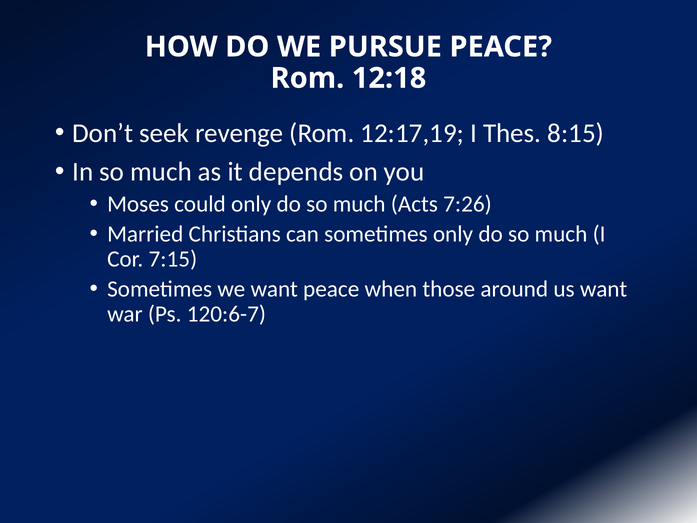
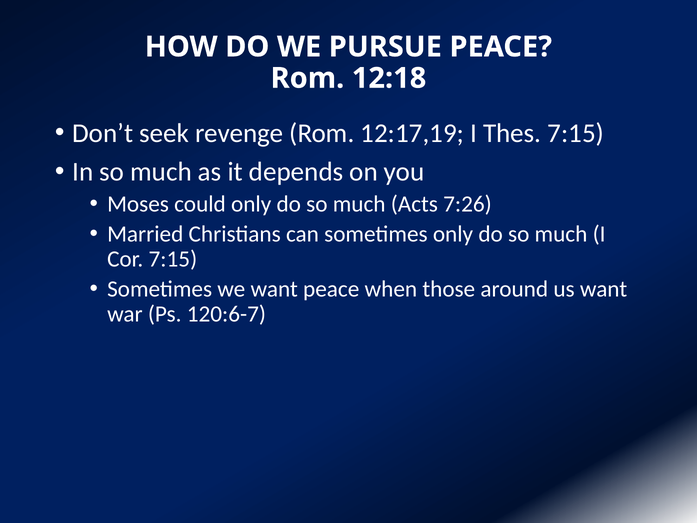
Thes 8:15: 8:15 -> 7:15 (576, 133)
